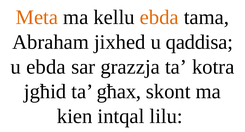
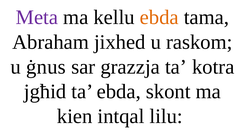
Meta colour: orange -> purple (37, 17)
qaddisa: qaddisa -> raskom (199, 42)
u ebda: ebda -> ġnus (46, 67)
ta għax: għax -> ebda (119, 92)
